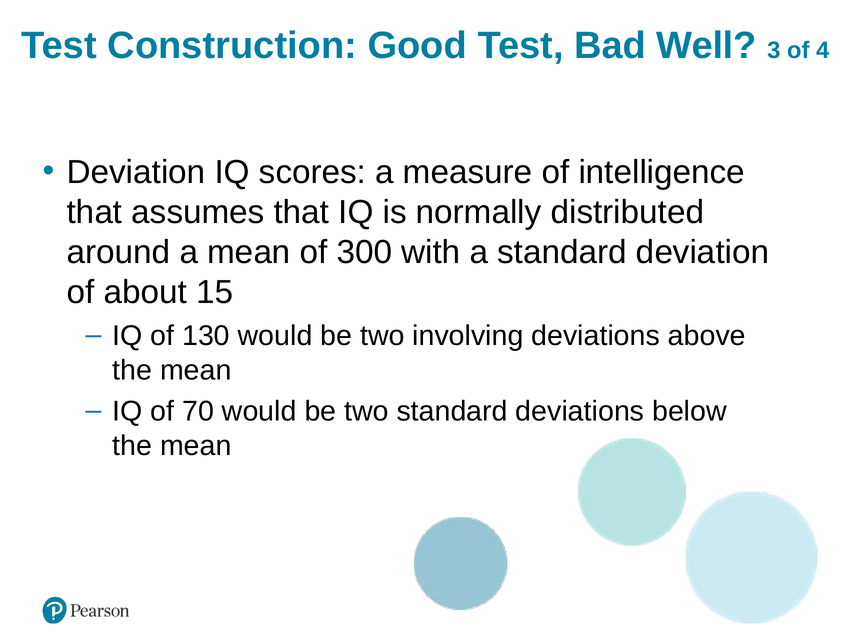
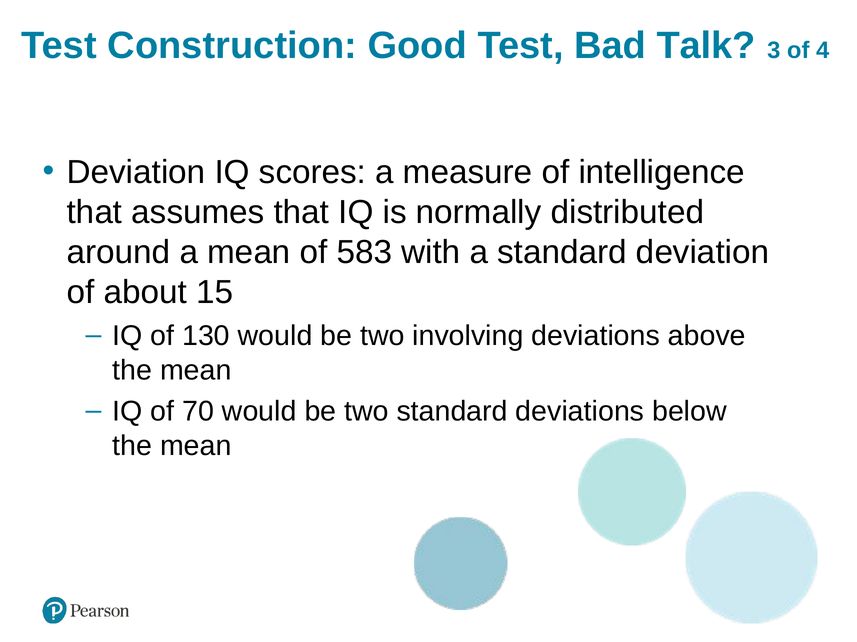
Well: Well -> Talk (706, 46)
300: 300 -> 583 (364, 252)
